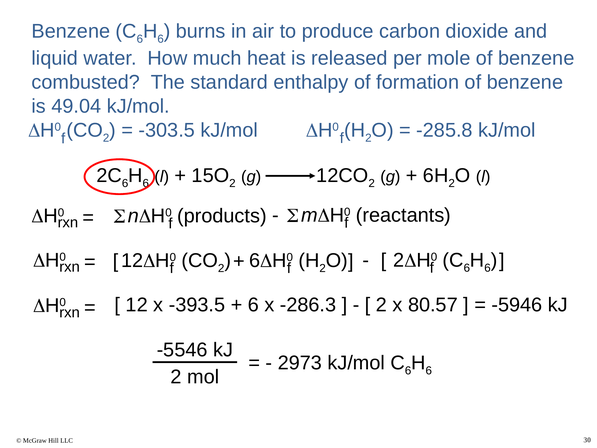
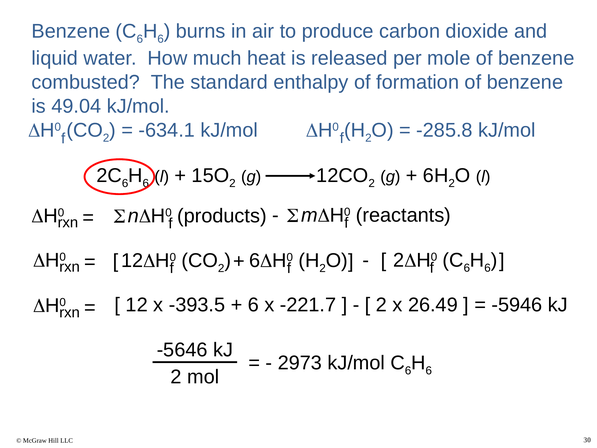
-303.5: -303.5 -> -634.1 (167, 130)
-286.3: -286.3 -> -221.7 (308, 305)
80.57: 80.57 -> 26.49 (433, 305)
-5546: -5546 -> -5646 (182, 350)
